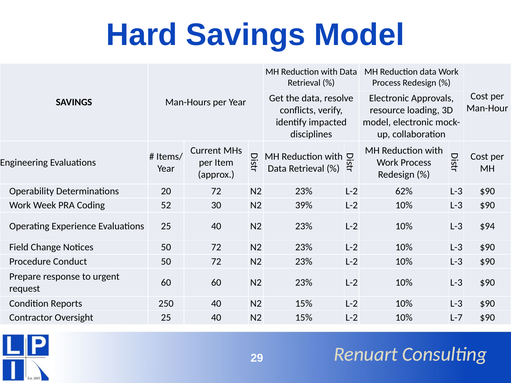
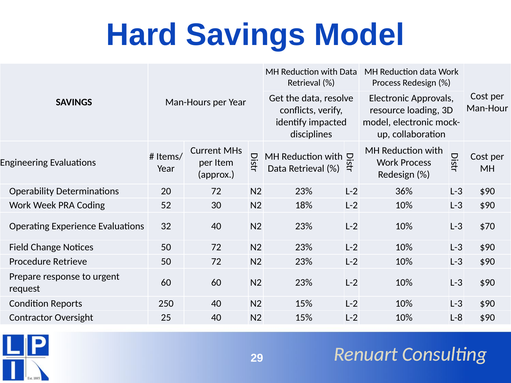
62%: 62% -> 36% (404, 191)
39%: 39% -> 18% (304, 205)
Evaluations 25: 25 -> 32 (166, 226)
$94: $94 -> $70 (487, 226)
Conduct: Conduct -> Retrieve (70, 262)
L-7: L-7 -> L-8 (456, 318)
